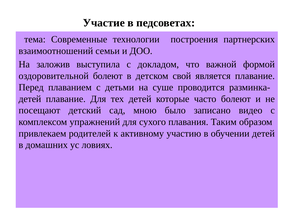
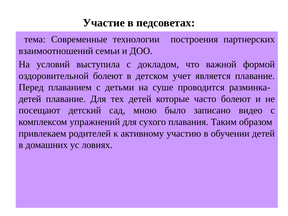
заложив: заложив -> условий (53, 64)
свой: свой -> учет (182, 76)
